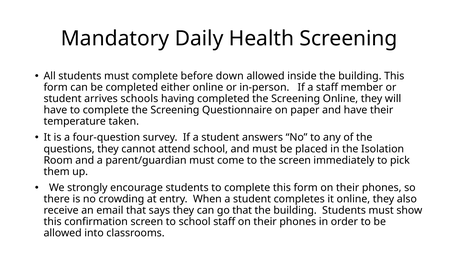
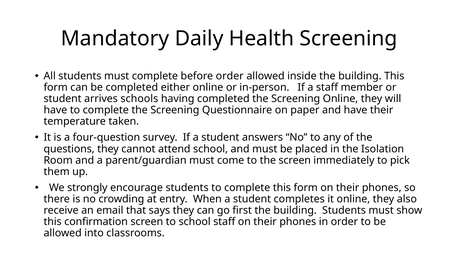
before down: down -> order (230, 76)
go that: that -> first (242, 211)
